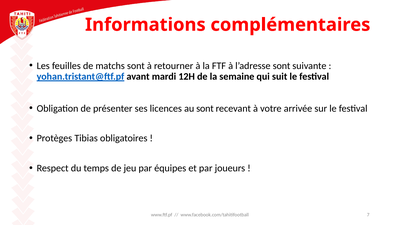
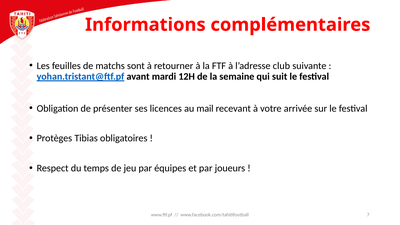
l’adresse sont: sont -> club (281, 66)
au sont: sont -> mail (205, 108)
